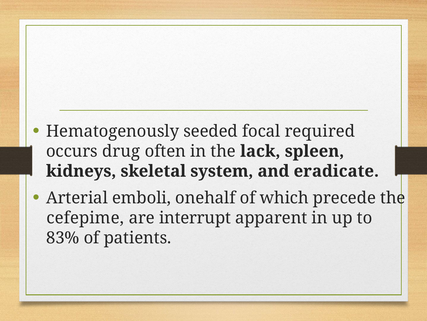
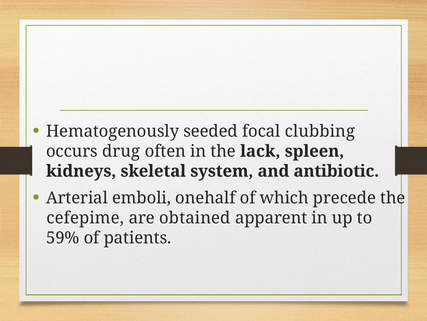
required: required -> clubbing (320, 131)
eradicate: eradicate -> antibiotic (336, 171)
interrupt: interrupt -> obtained (195, 217)
83%: 83% -> 59% (63, 237)
